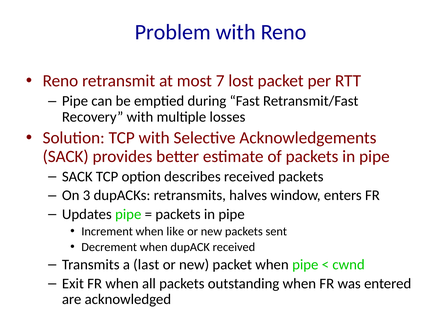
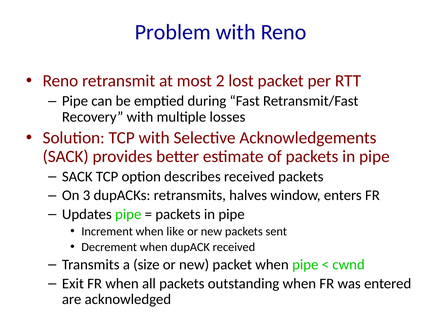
7: 7 -> 2 (220, 81)
last: last -> size (146, 265)
